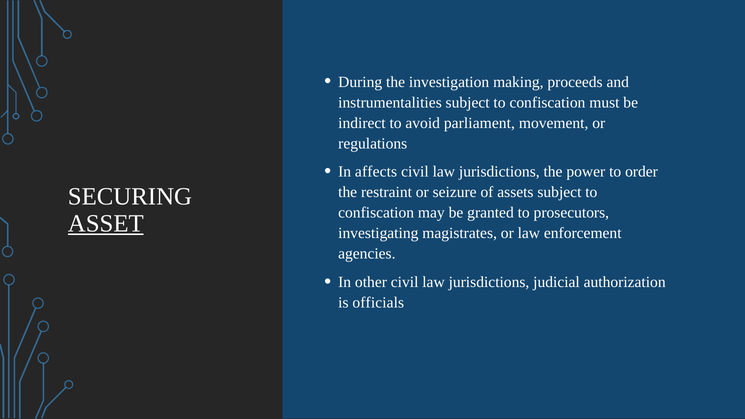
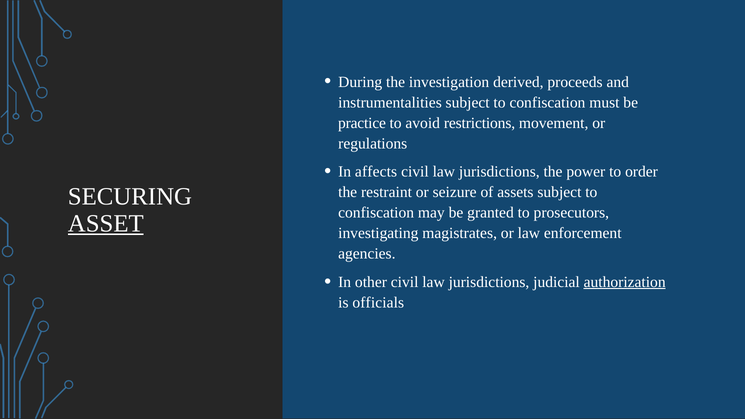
making: making -> derived (518, 82)
indirect: indirect -> practice (362, 123)
parliament: parliament -> restrictions (480, 123)
authorization underline: none -> present (625, 282)
